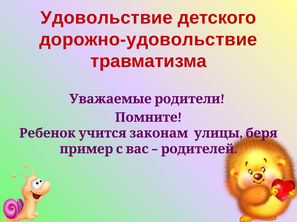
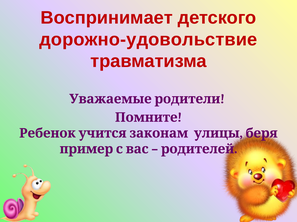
Удовольствие: Удовольствие -> Воспринимает (107, 18)
